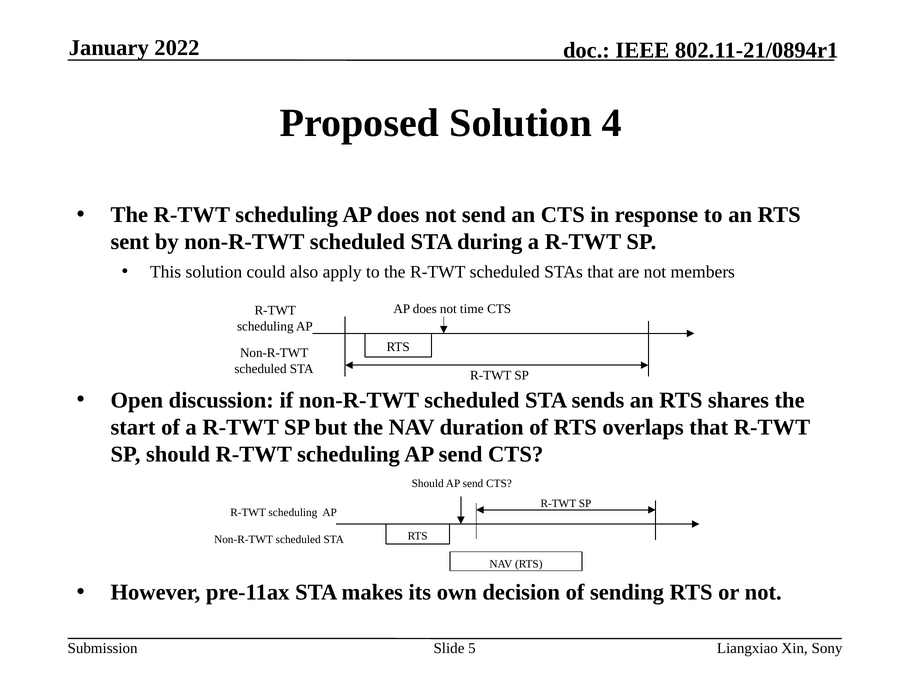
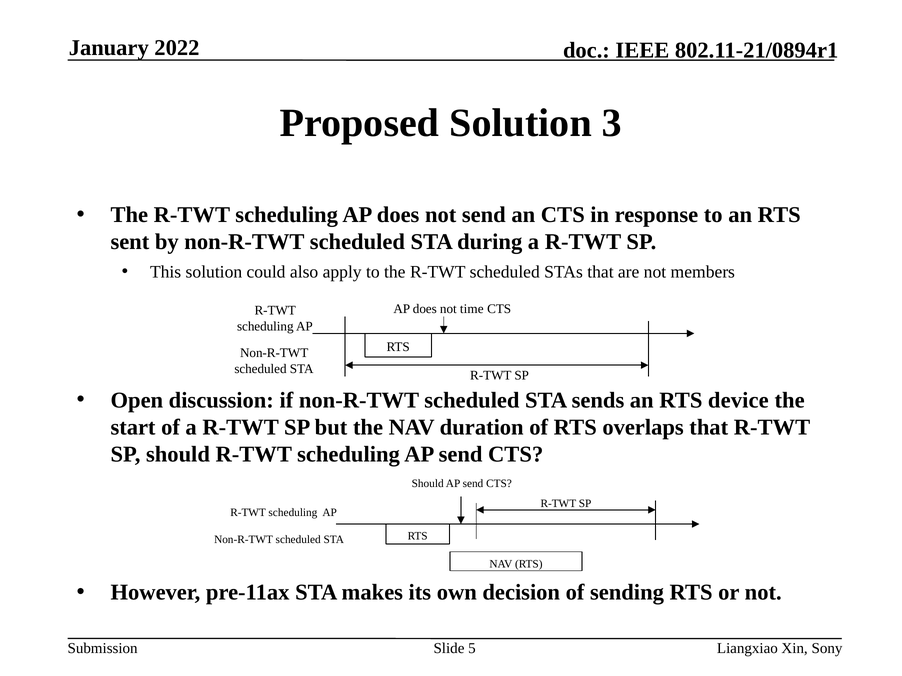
4: 4 -> 3 (612, 123)
shares: shares -> device (738, 401)
